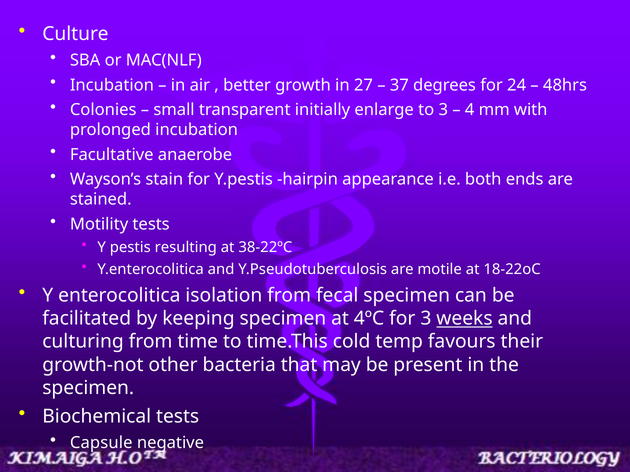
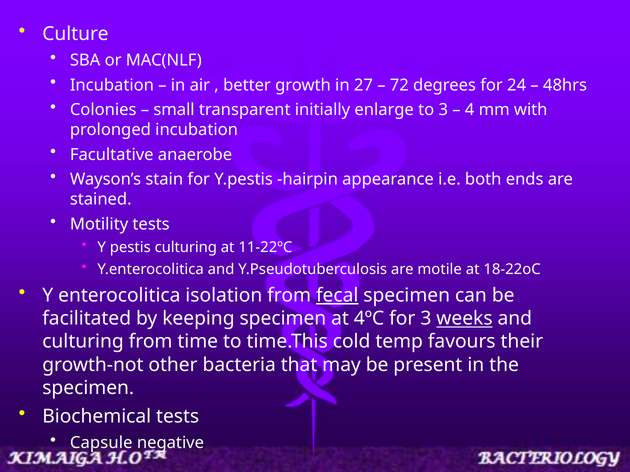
37: 37 -> 72 (399, 85)
pestis resulting: resulting -> culturing (186, 247)
38-22ºC: 38-22ºC -> 11-22ºC (265, 247)
fecal underline: none -> present (337, 296)
